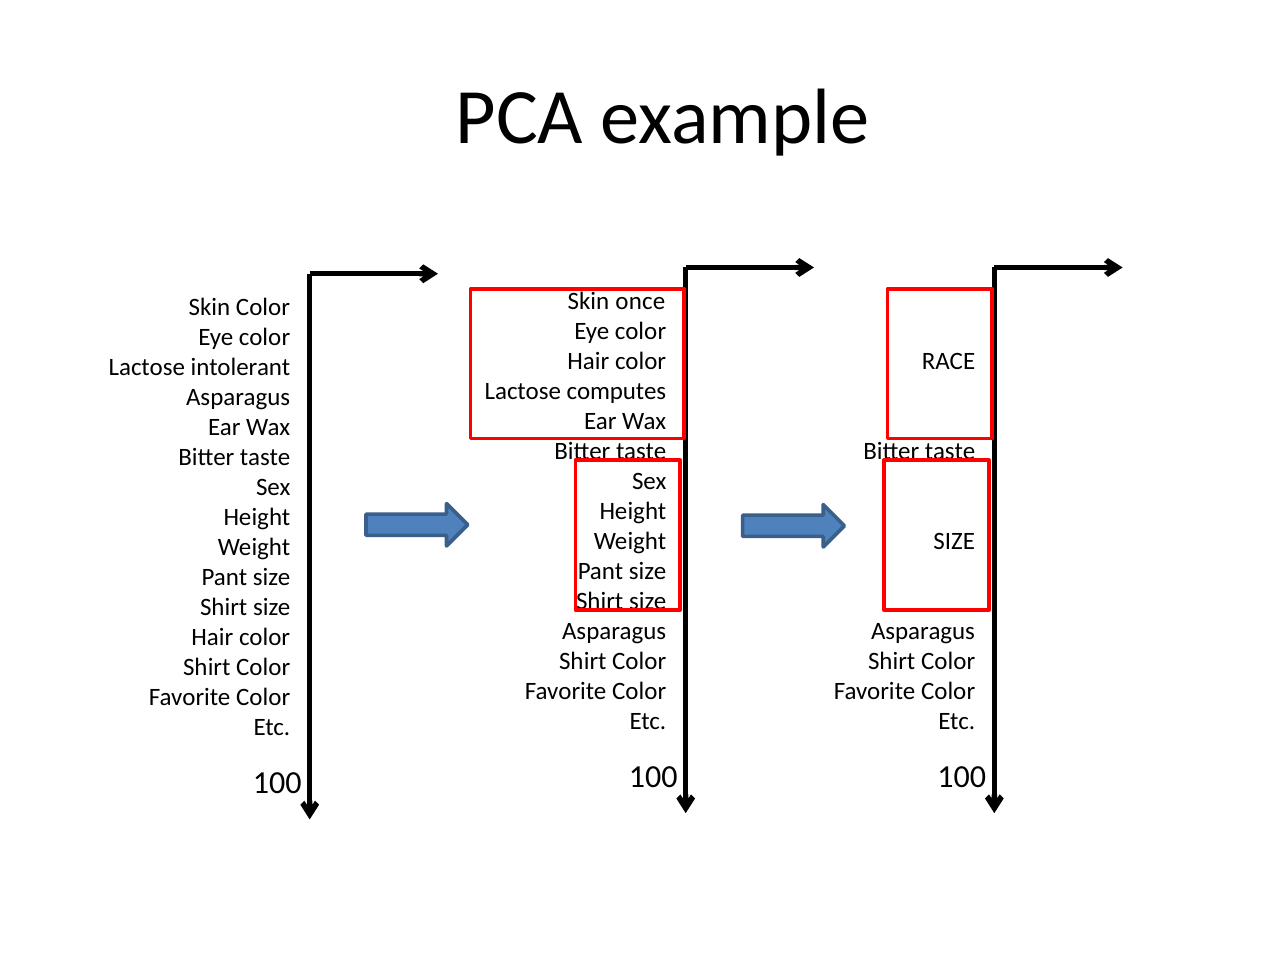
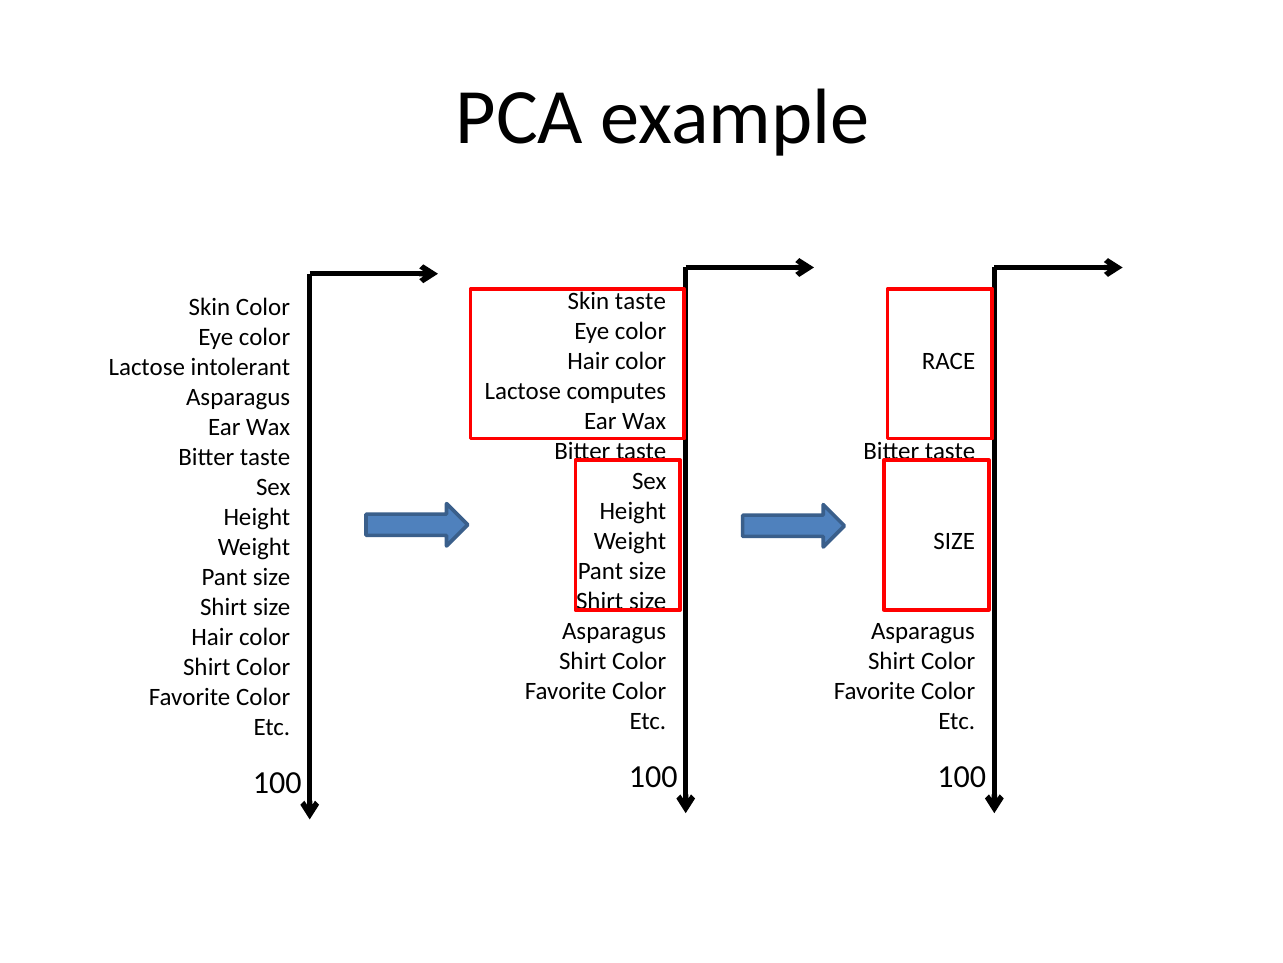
Skin once: once -> taste (641, 301)
